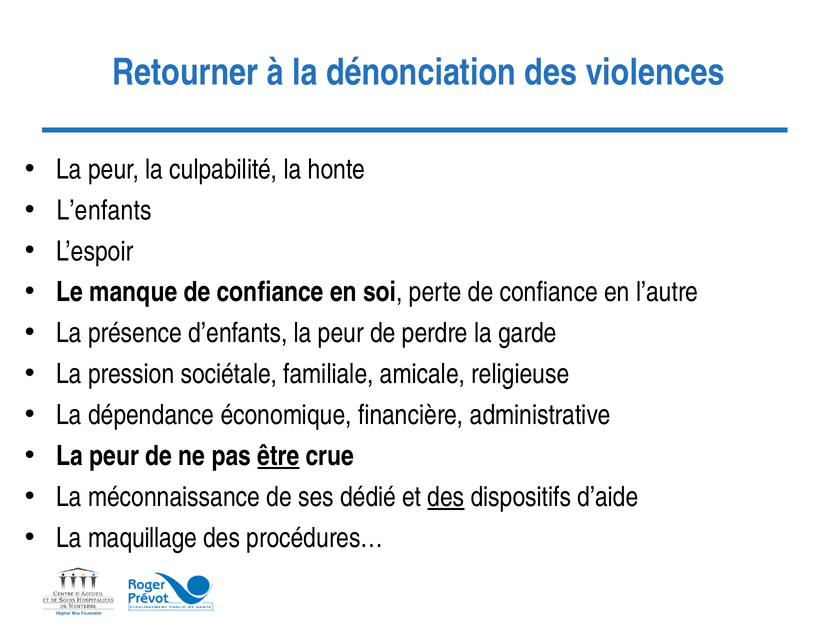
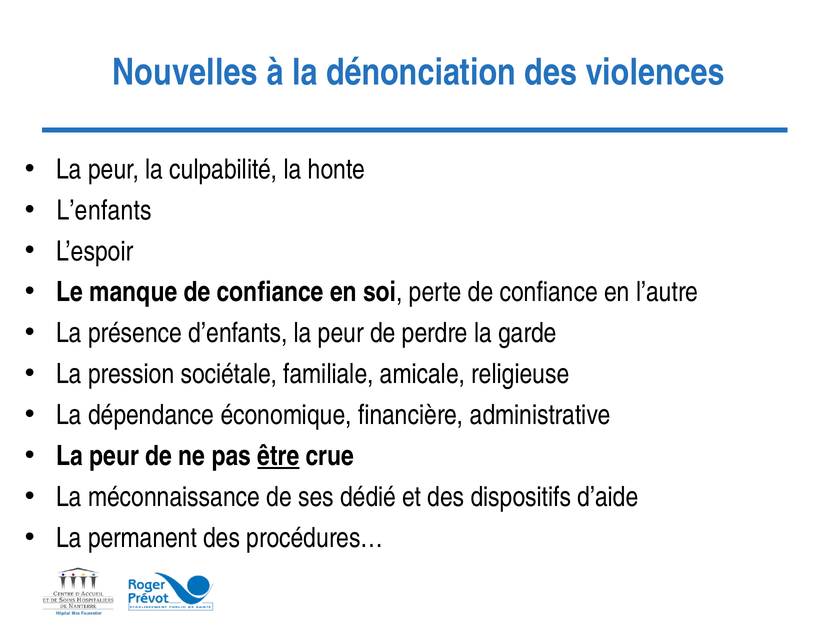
Retourner: Retourner -> Nouvelles (185, 73)
des underline: present -> none (446, 497)
maquillage: maquillage -> permanent (142, 538)
